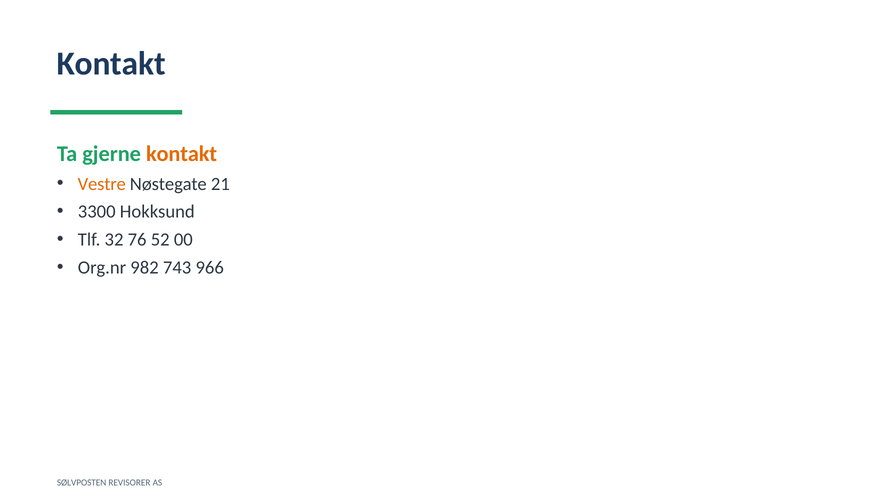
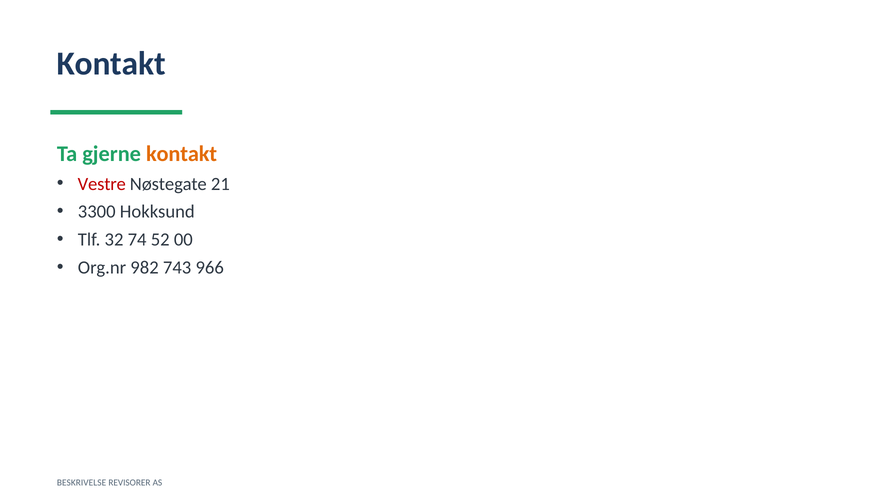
Vestre colour: orange -> red (102, 184)
76: 76 -> 74 (137, 240)
SØLVPOSTEN: SØLVPOSTEN -> BESKRIVELSE (82, 483)
